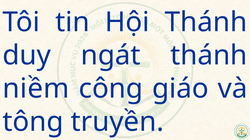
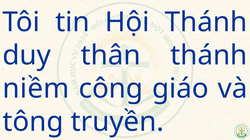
ngát: ngát -> thân (111, 56)
